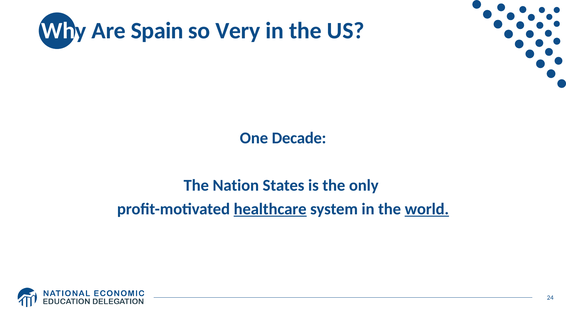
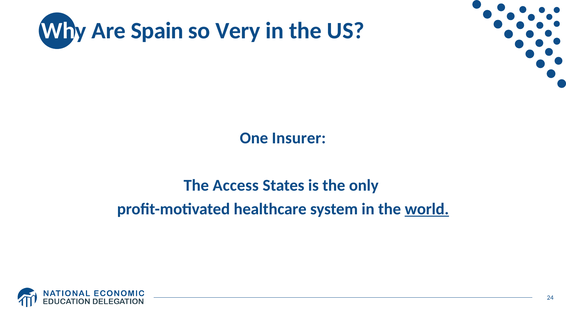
Decade: Decade -> Insurer (299, 138)
Nation: Nation -> Access (236, 186)
healthcare underline: present -> none (270, 209)
